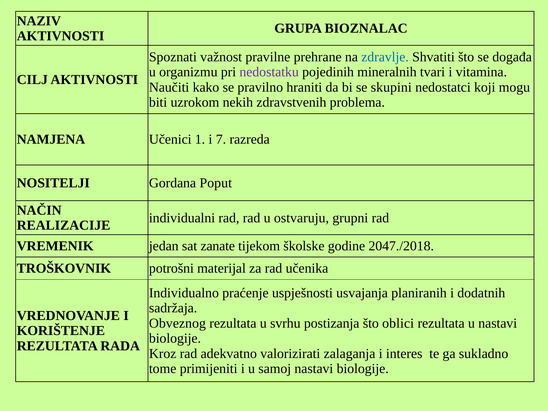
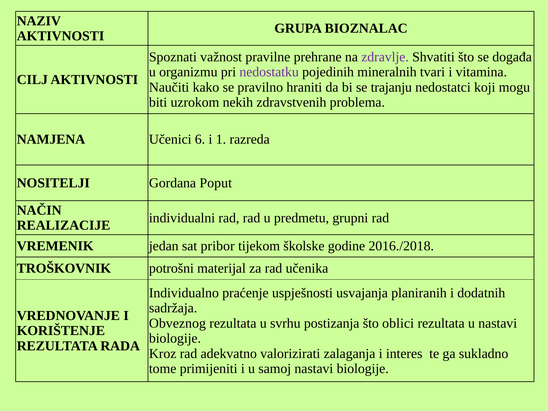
zdravlje colour: blue -> purple (385, 57)
skupini: skupini -> trajanju (391, 87)
1: 1 -> 6 (200, 139)
7: 7 -> 1 (221, 139)
ostvaruju: ostvaruju -> predmetu (302, 218)
zanate: zanate -> pribor (218, 246)
2047./2018: 2047./2018 -> 2016./2018 (401, 246)
